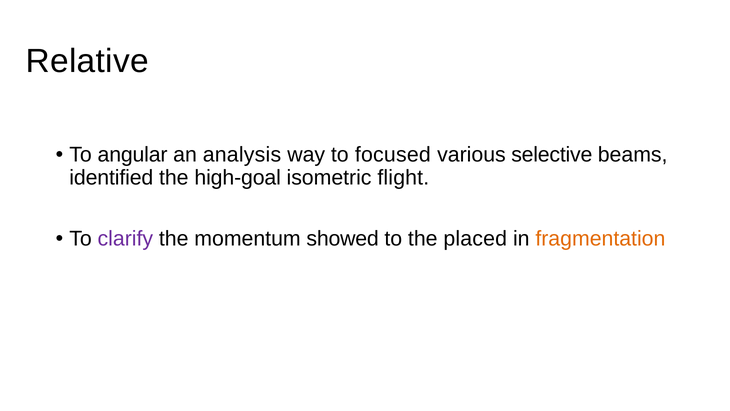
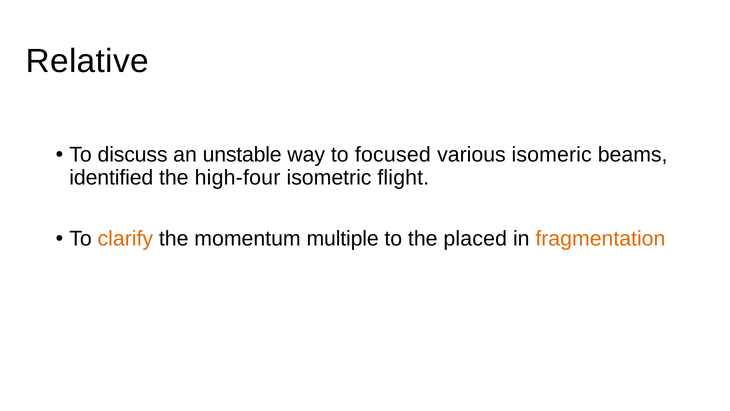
angular: angular -> discuss (133, 155)
analysis: analysis -> unstable (242, 155)
selective: selective -> isomeric (552, 155)
high-goal: high-goal -> high-four (237, 178)
clarify colour: purple -> orange (125, 239)
showed: showed -> multiple (343, 239)
